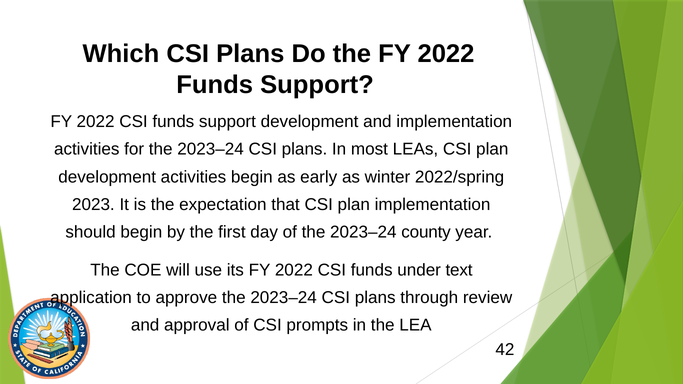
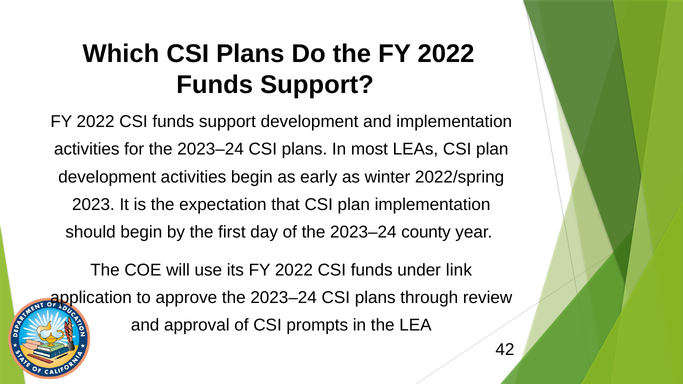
text: text -> link (459, 270)
